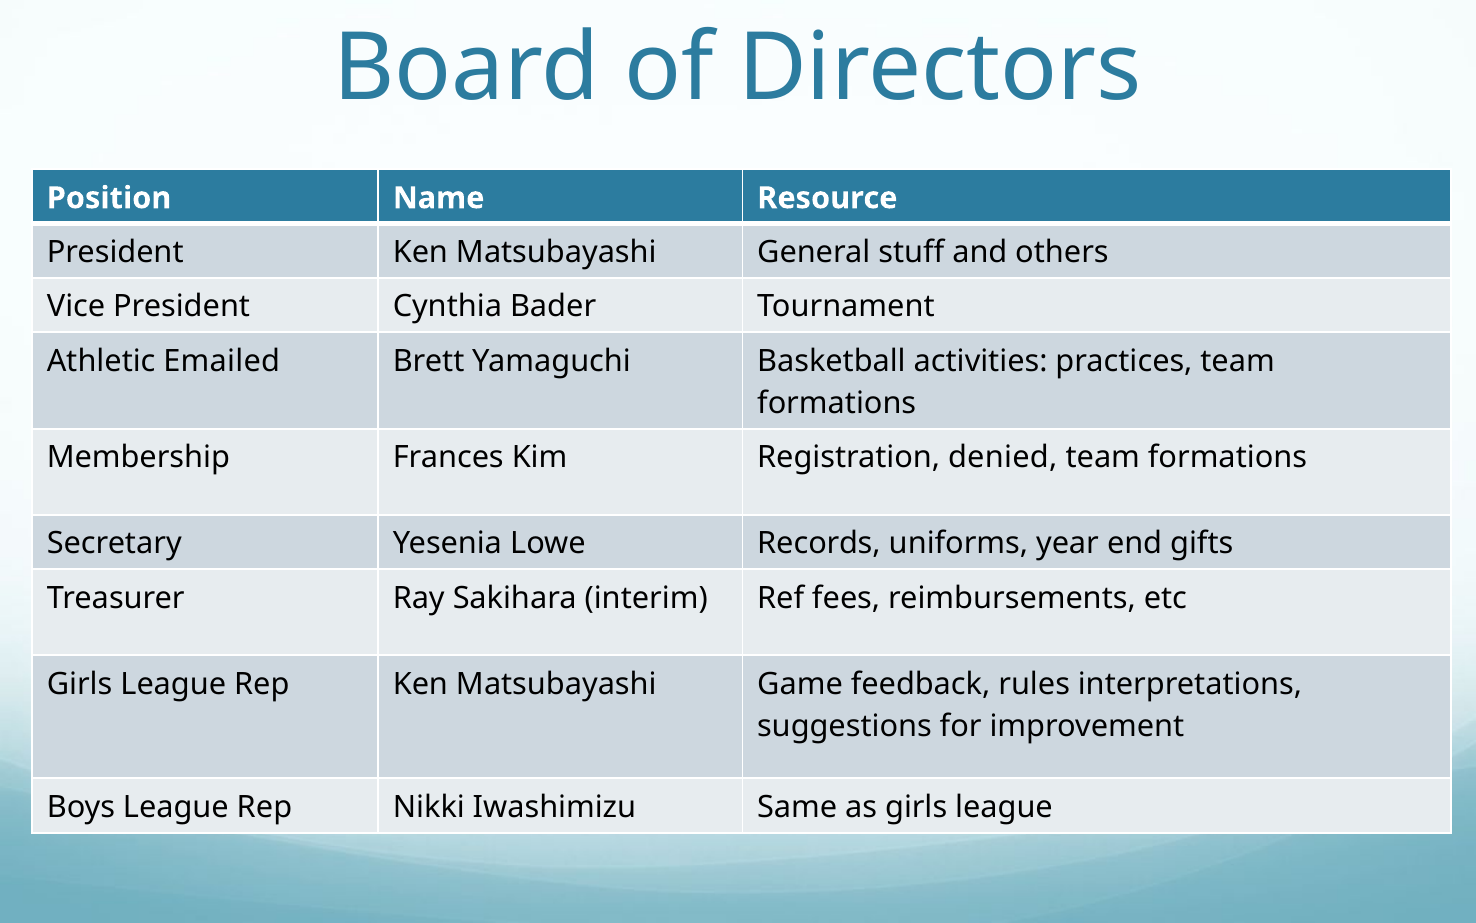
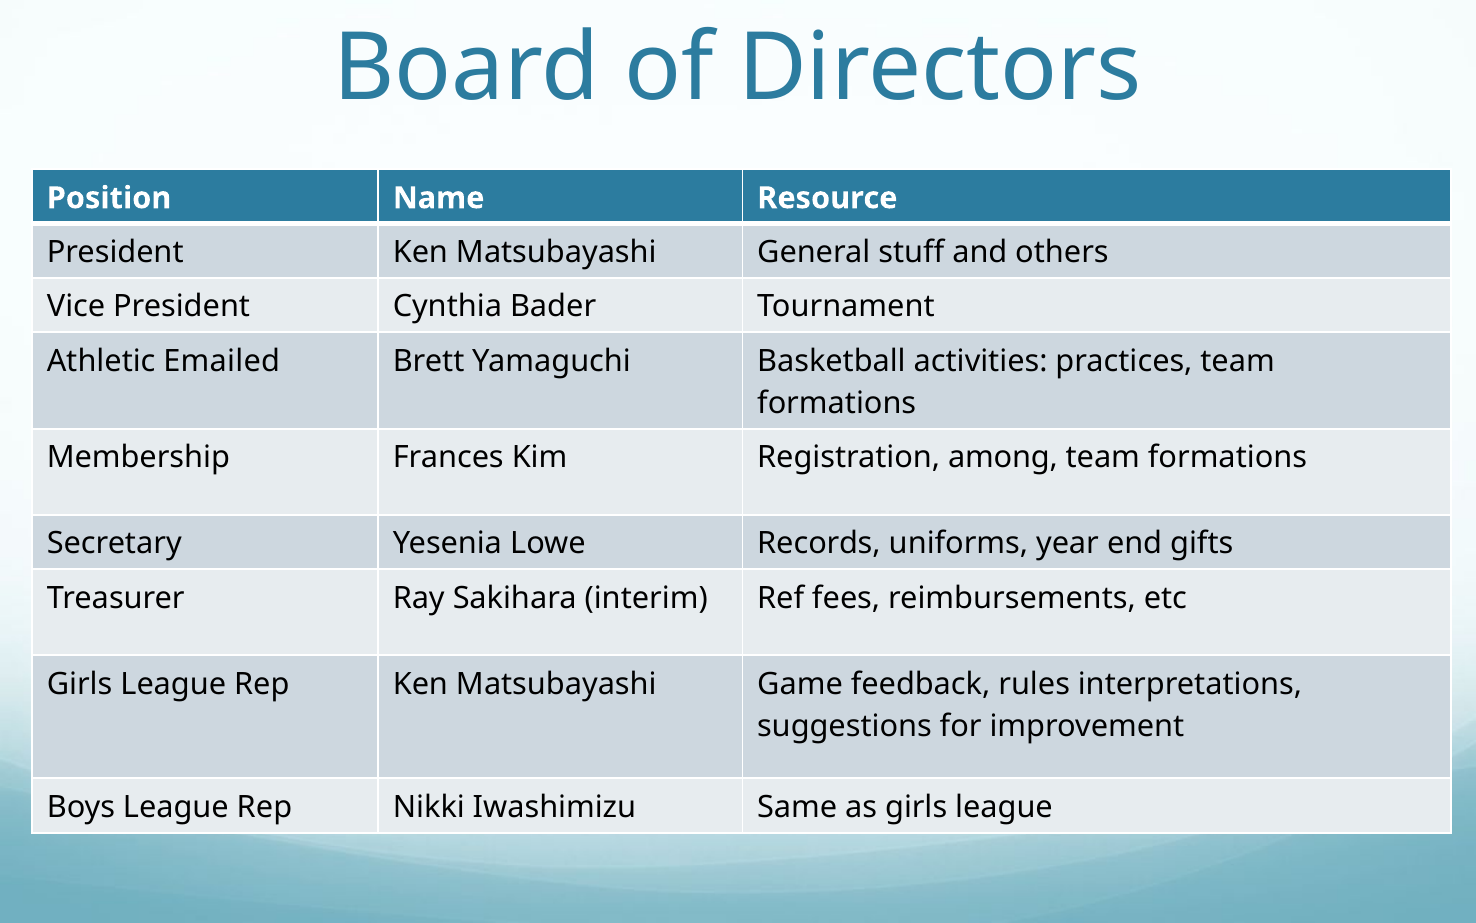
denied: denied -> among (1003, 457)
